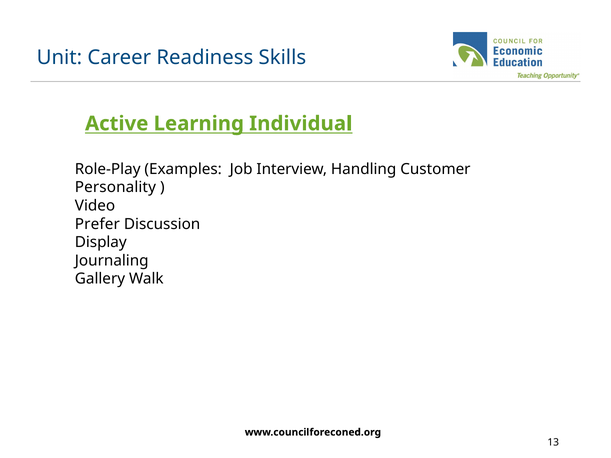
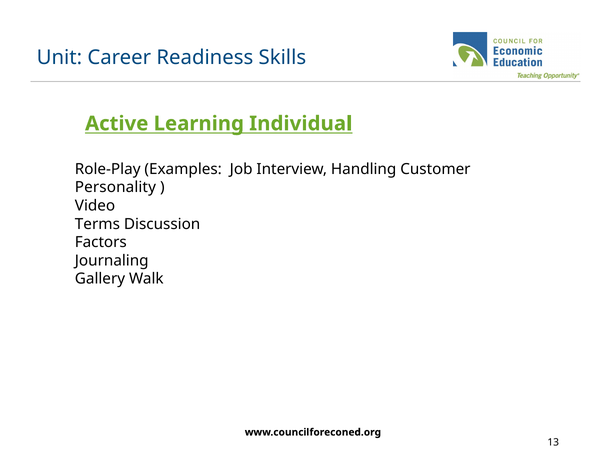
Prefer: Prefer -> Terms (97, 224)
Display: Display -> Factors (101, 242)
